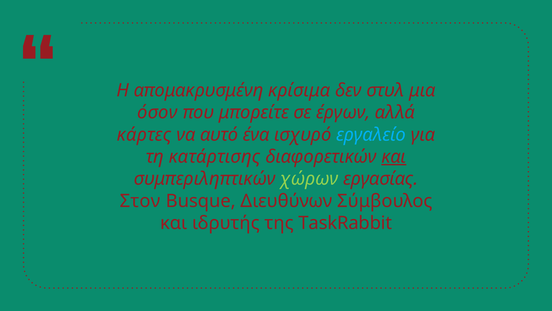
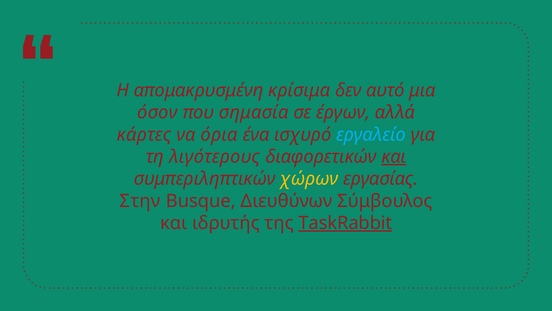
στυλ: στυλ -> αυτό (385, 90)
μπορείτε: μπορείτε -> σημασία (254, 112)
αυτό: αυτό -> όρια (219, 134)
κατάρτισης: κατάρτισης -> λιγότερους (215, 157)
χώρων colour: light green -> yellow (309, 179)
Στον: Στον -> Στην (140, 201)
TaskRabbit underline: none -> present (345, 223)
